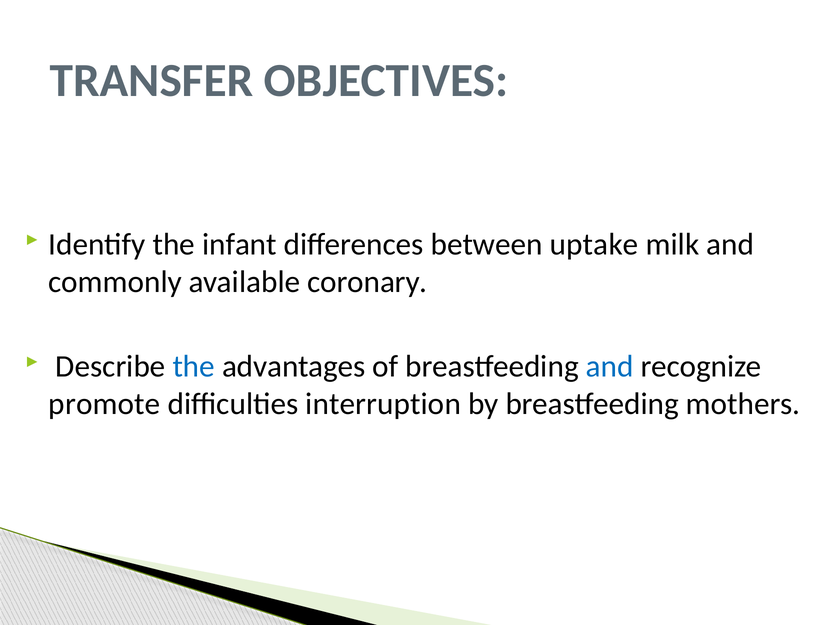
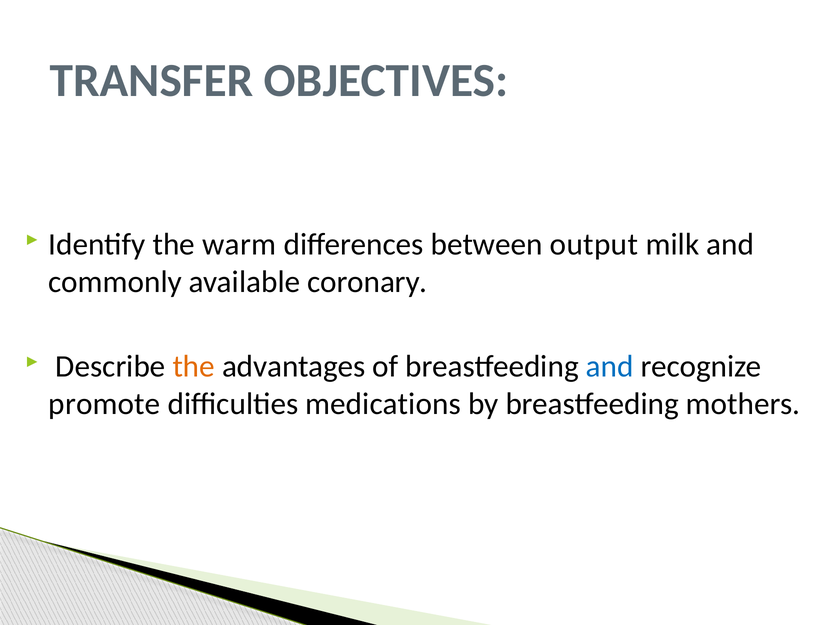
infant: infant -> warm (239, 244)
uptake: uptake -> output (594, 244)
the colour: blue -> orange (194, 366)
interruption: interruption -> medications (383, 404)
